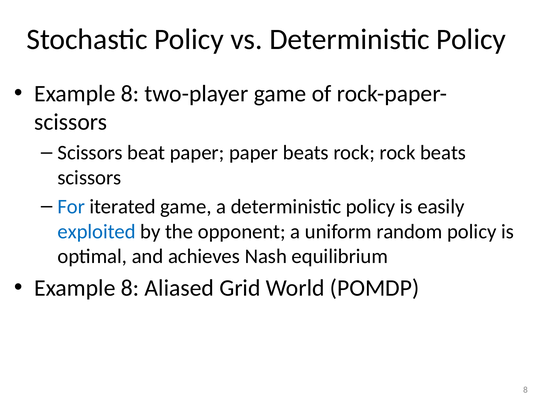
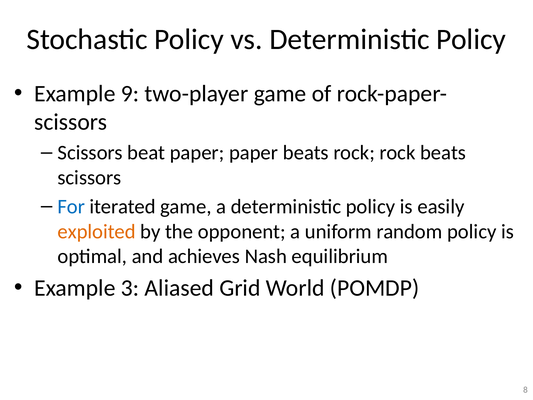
8: 8 -> 9 (130, 93)
exploited colour: blue -> orange (97, 231)
8: 8 -> 3 (130, 288)
